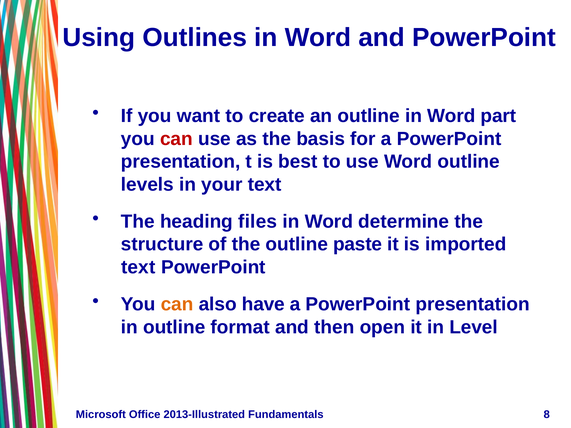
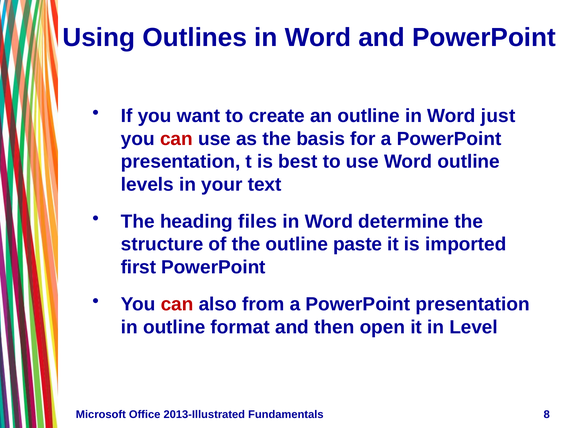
part: part -> just (498, 116)
text: text -> first (138, 267)
can colour: orange -> red (177, 304)
have: have -> from (263, 304)
